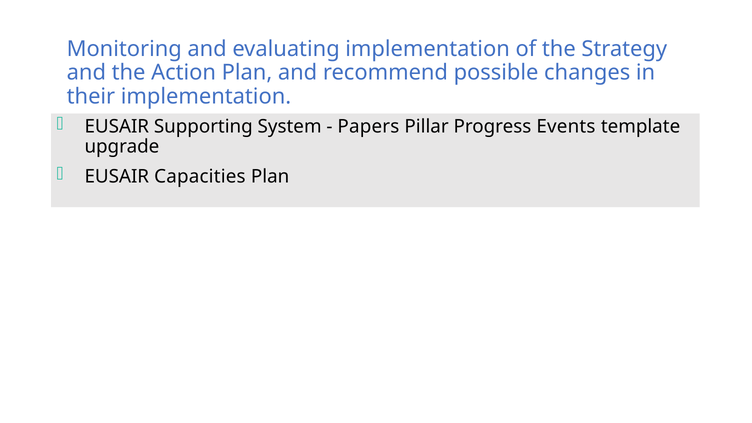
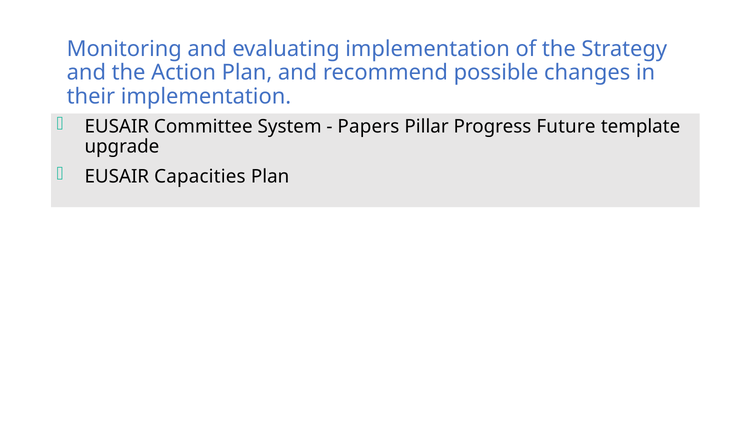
Supporting: Supporting -> Committee (203, 126)
Events: Events -> Future (566, 126)
